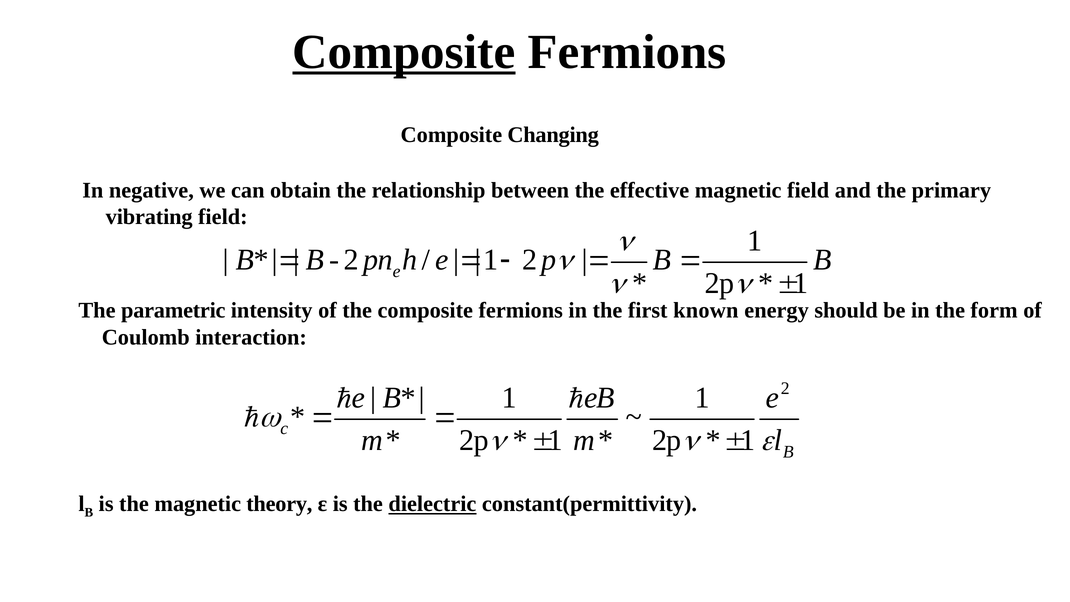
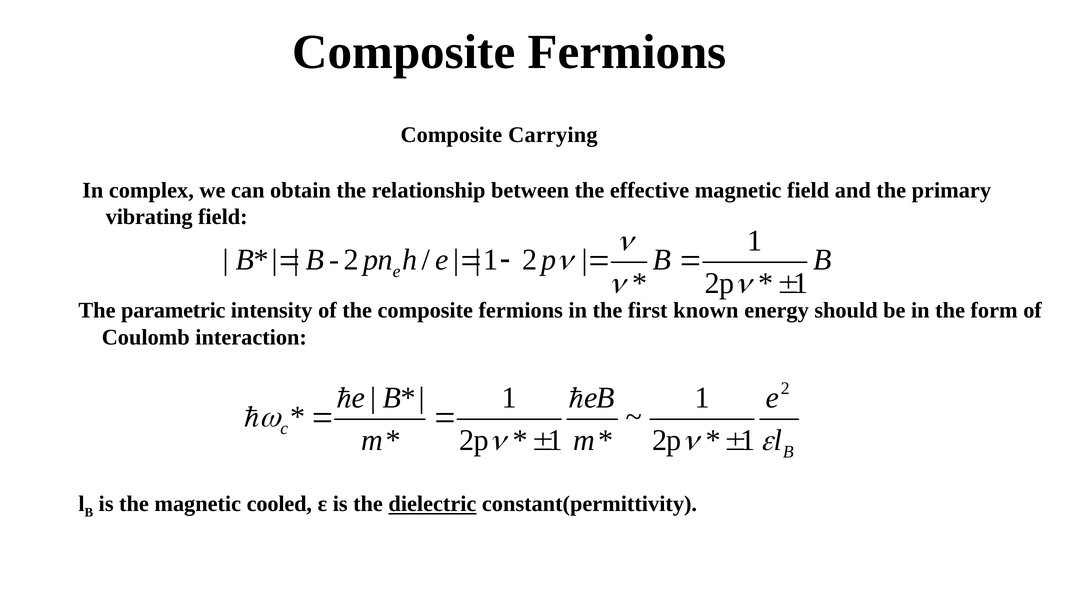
Composite underline: present -> none (404, 52)
Changing: Changing -> Carrying (553, 135)
negative: negative -> complex (151, 190)
theory: theory -> cooled (279, 504)
